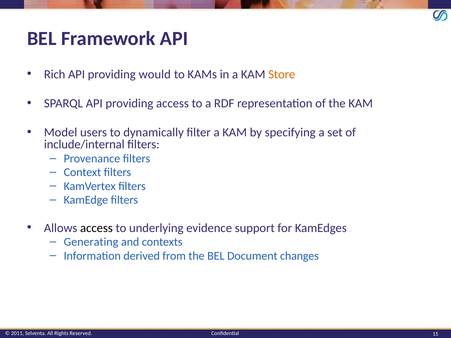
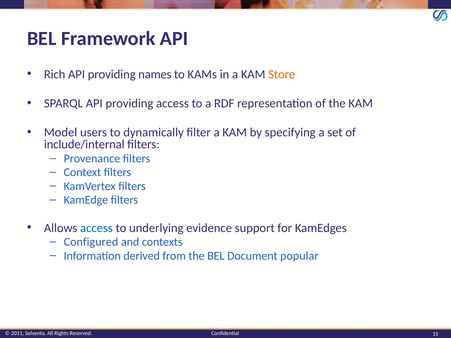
would: would -> names (155, 74)
access colour: black -> blue (96, 228)
Generating: Generating -> Configured (91, 242)
changes: changes -> popular (299, 256)
